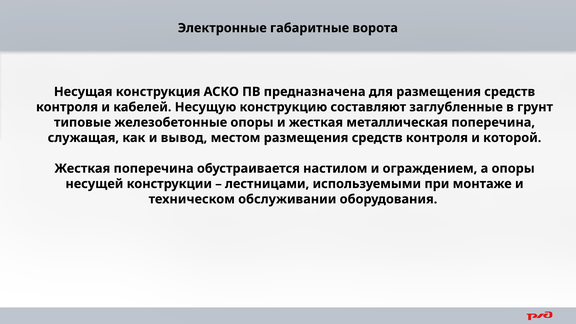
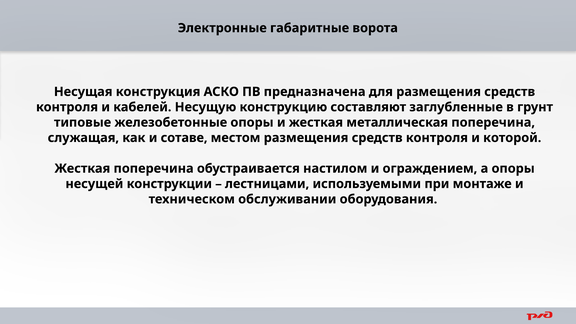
вывод: вывод -> сотаве (184, 138)
